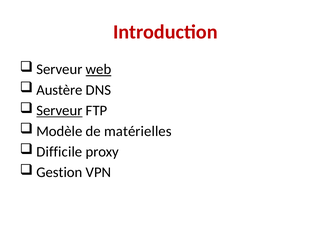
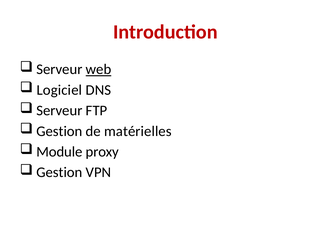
Austère: Austère -> Logiciel (59, 90)
Serveur underline: present -> none (59, 111)
Modèle: Modèle -> Gestion (59, 131)
Difficile: Difficile -> Module (59, 152)
